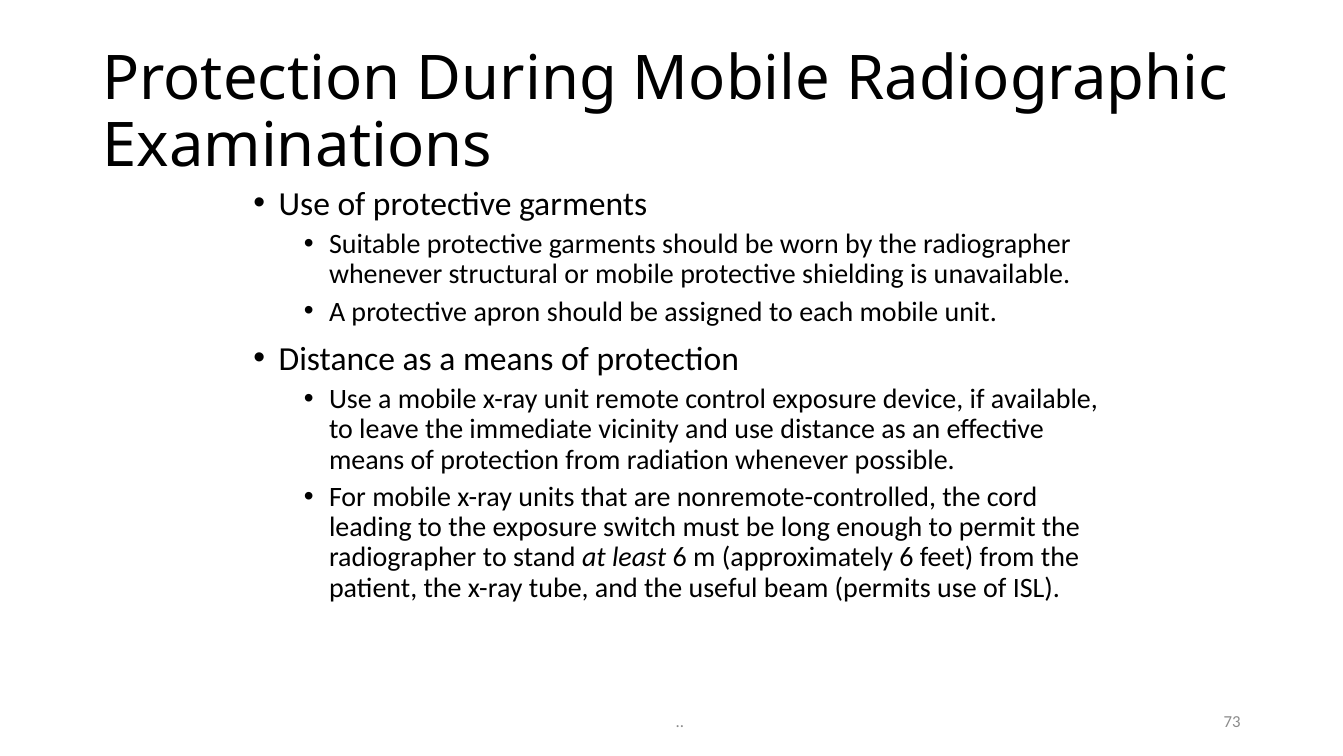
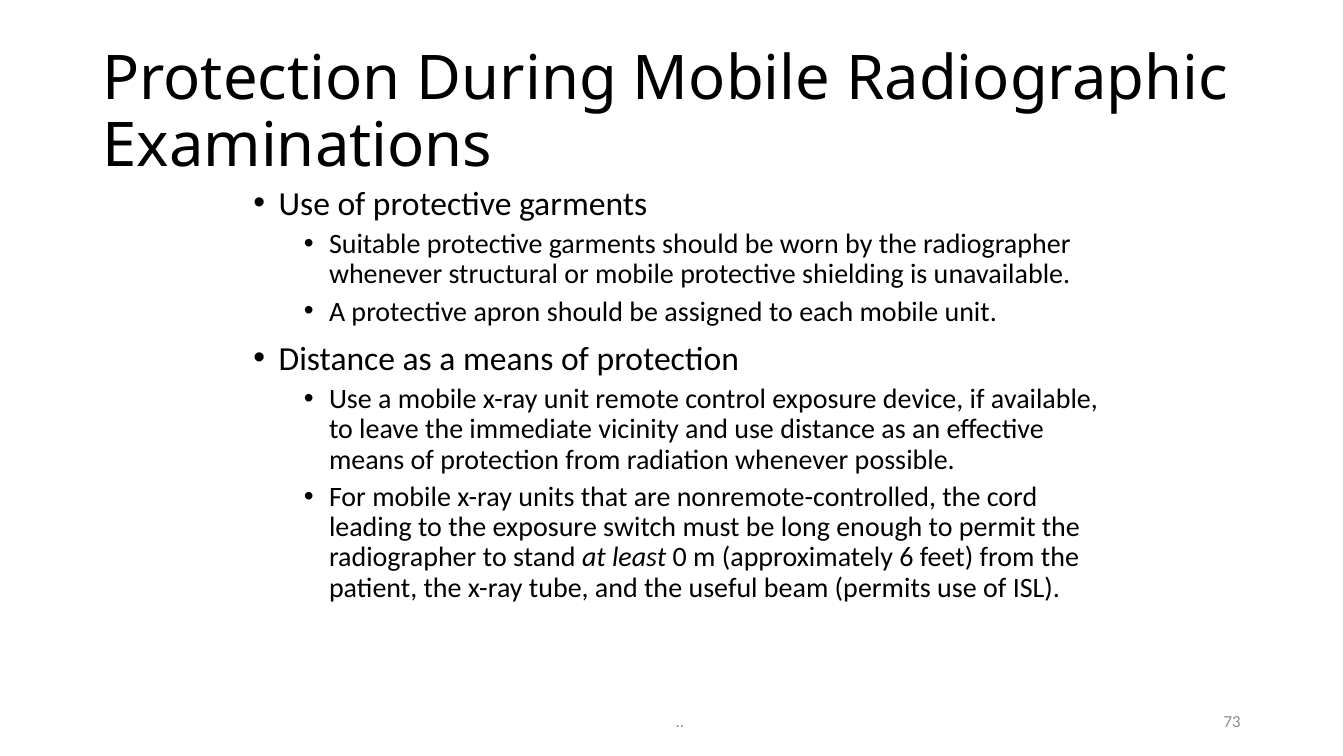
least 6: 6 -> 0 (680, 557)
